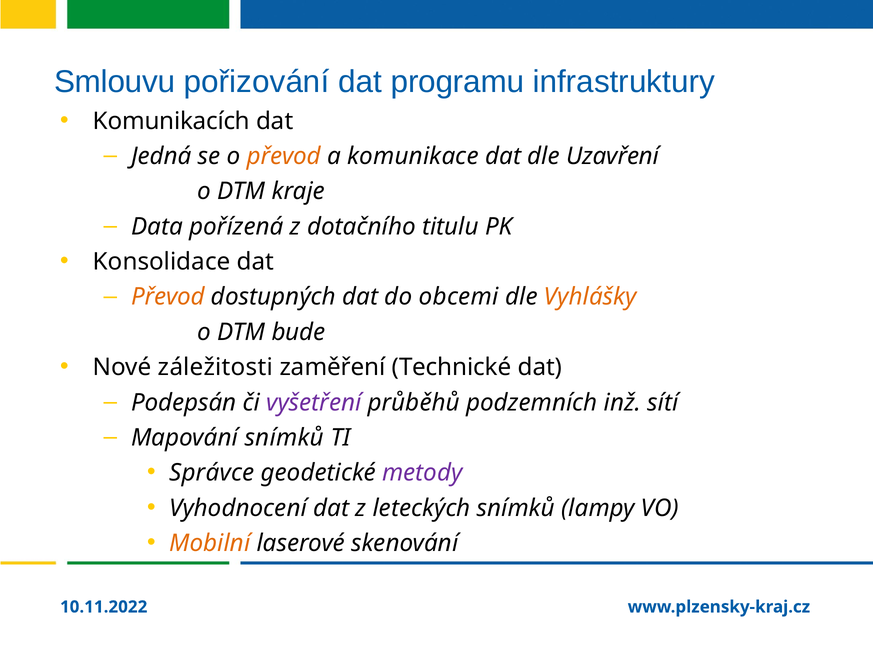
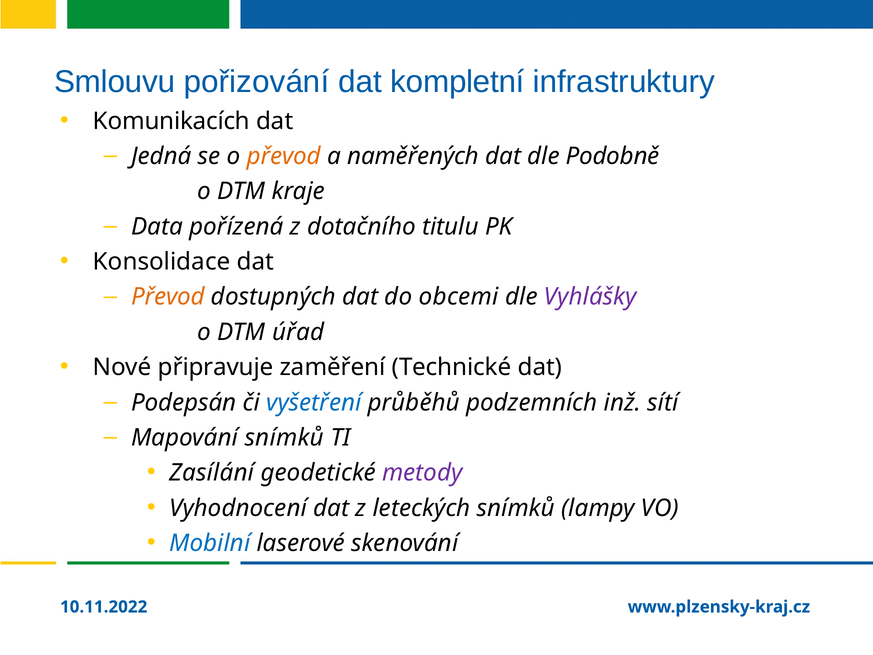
programu: programu -> kompletní (457, 82)
komunikace: komunikace -> naměřených (413, 156)
Uzavření: Uzavření -> Podobně (613, 156)
Vyhlášky colour: orange -> purple (590, 297)
bude: bude -> úřad (298, 332)
záležitosti: záležitosti -> připravuje (216, 367)
vyšetření colour: purple -> blue (314, 402)
Správce: Správce -> Zasílání (212, 473)
Mobilní colour: orange -> blue (210, 543)
